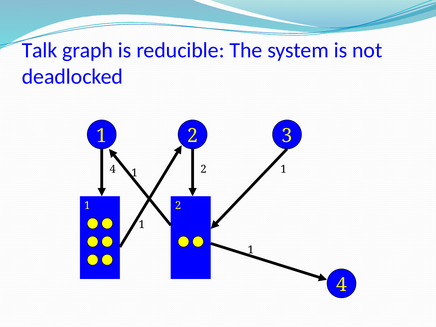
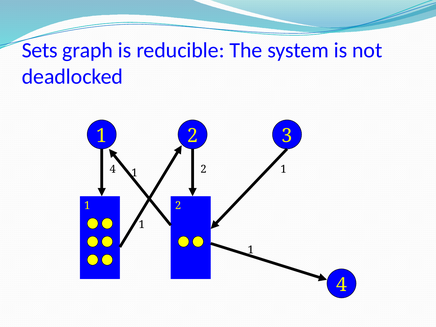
Talk: Talk -> Sets (40, 50)
